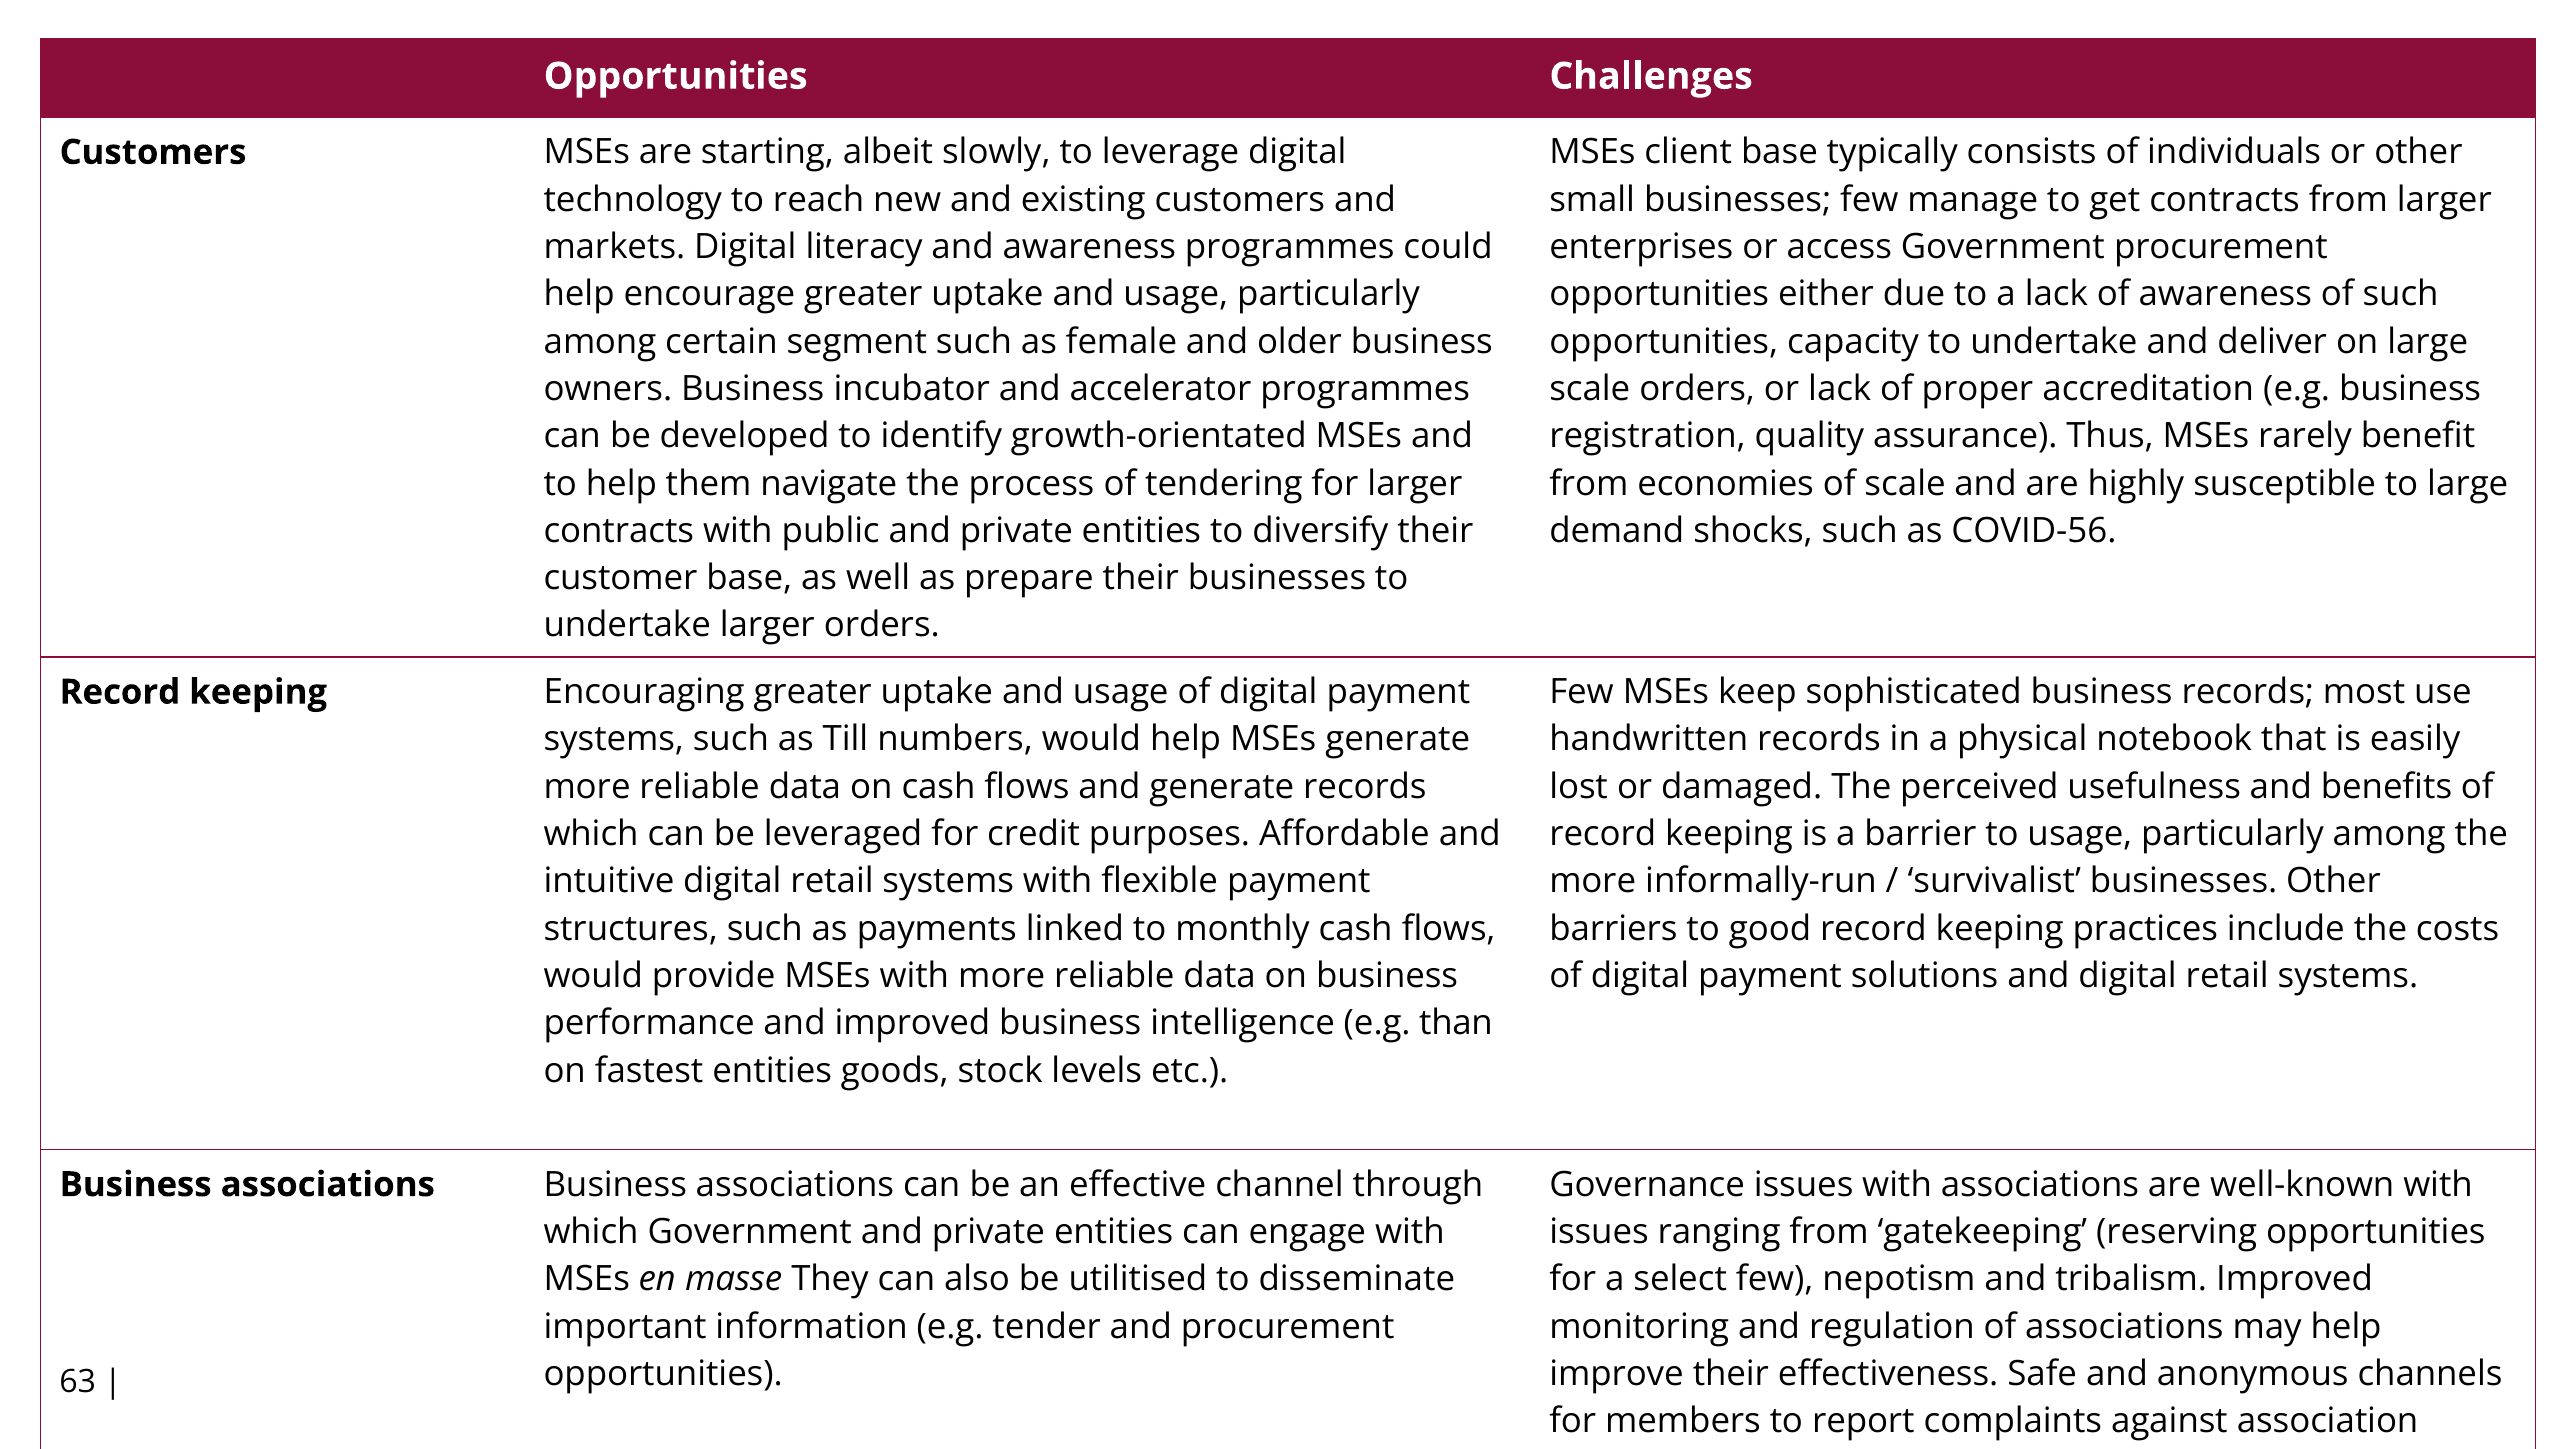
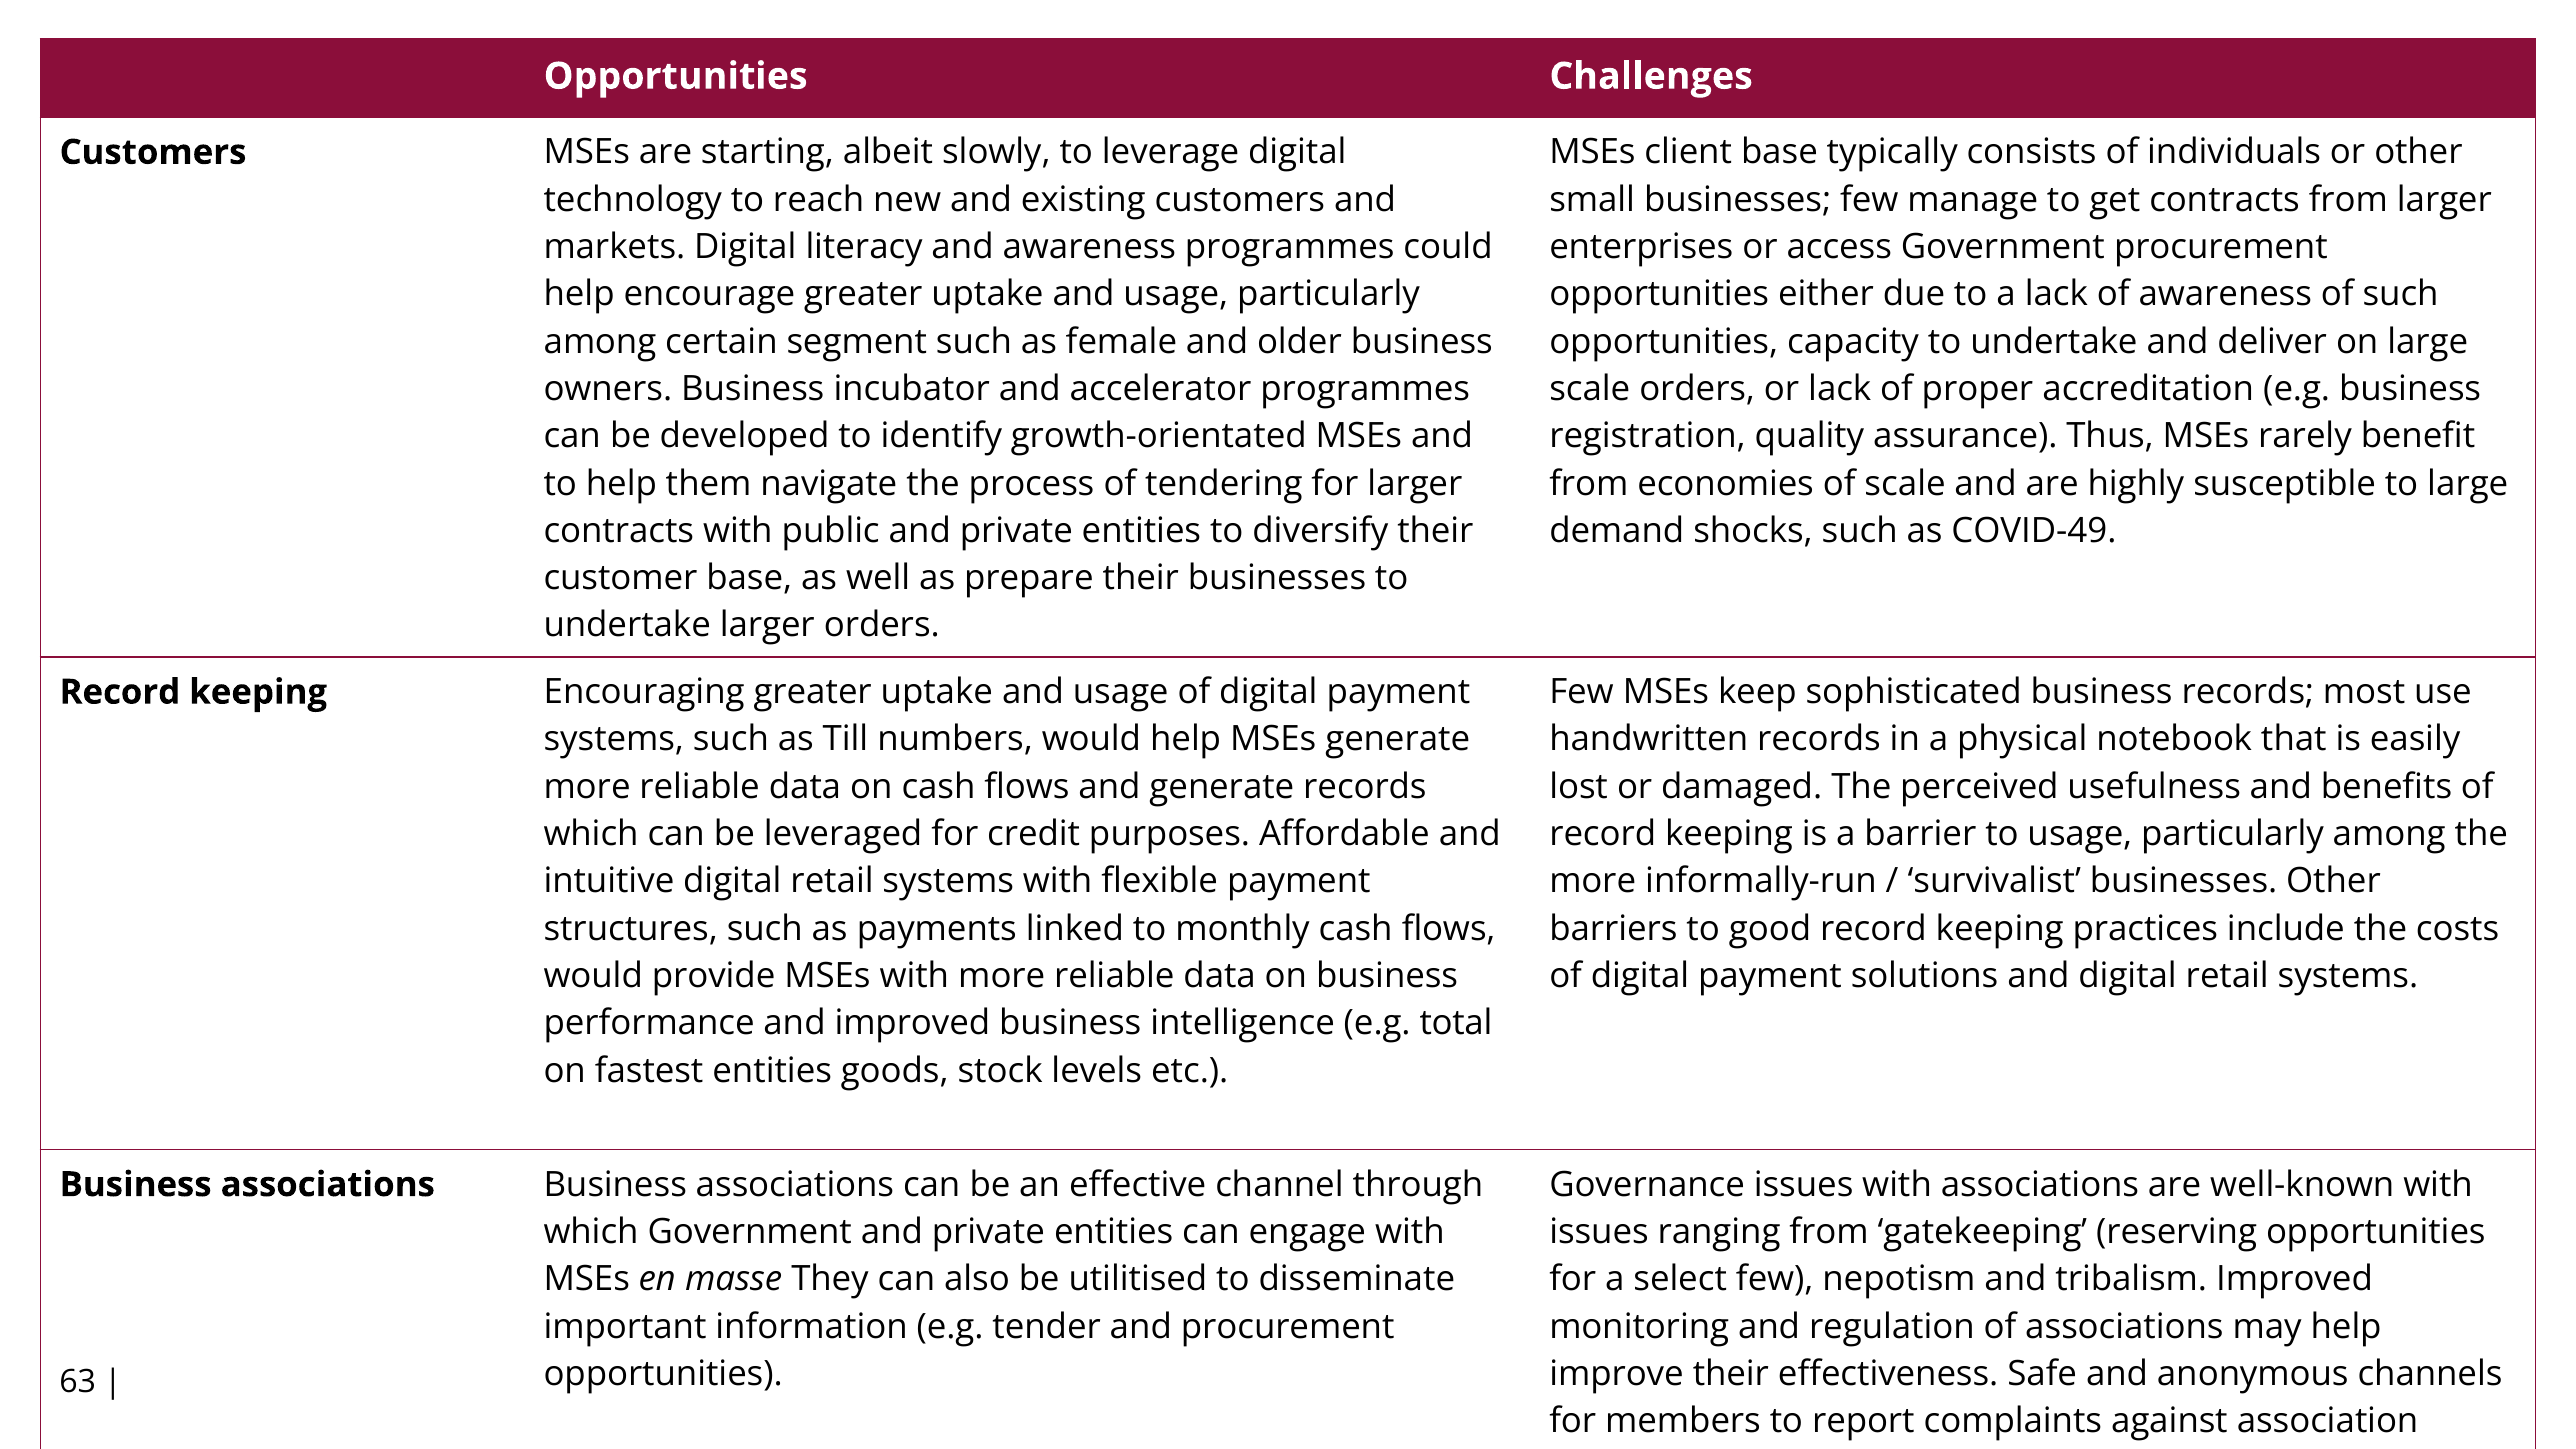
COVID-56: COVID-56 -> COVID-49 (2034, 531)
than: than -> total (1456, 1023)
